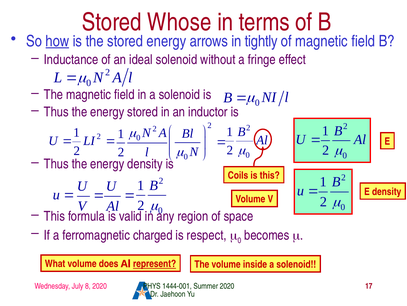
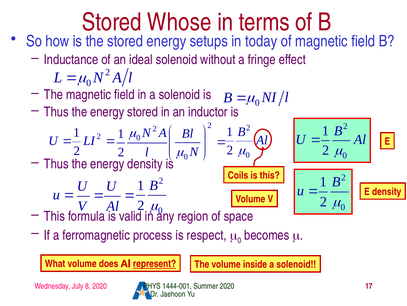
how underline: present -> none (57, 41)
arrows: arrows -> setups (209, 41)
tightly: tightly -> today (261, 41)
charged: charged -> process (153, 235)
